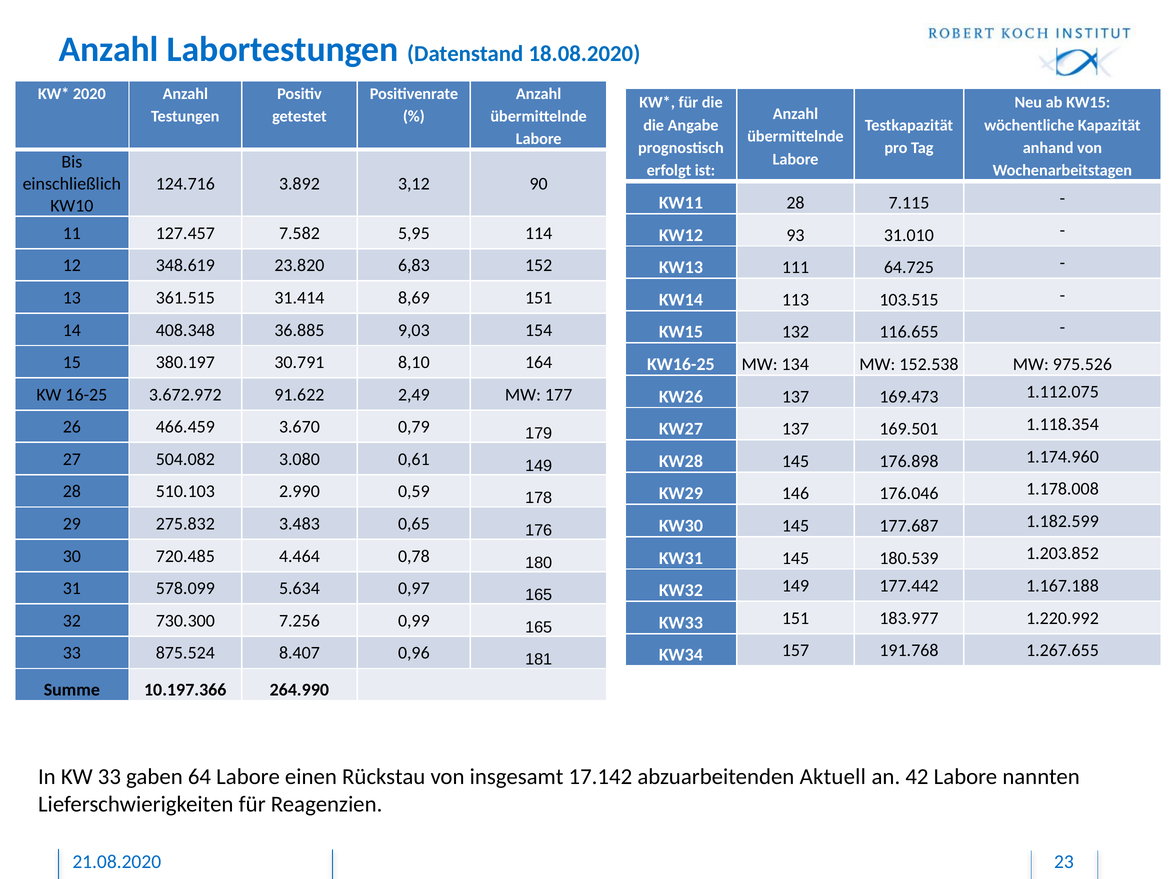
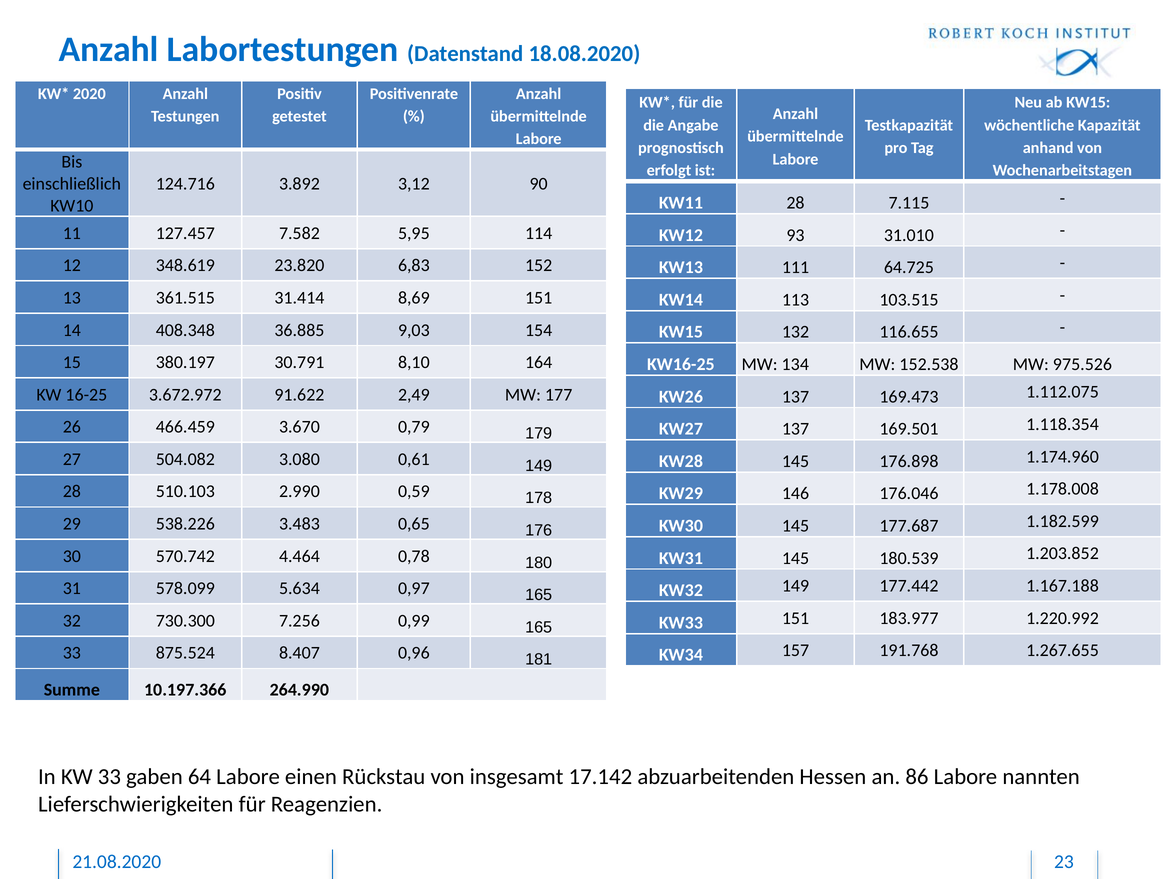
275.832: 275.832 -> 538.226 (185, 524)
720.485: 720.485 -> 570.742 (185, 556)
Aktuell: Aktuell -> Hessen (833, 777)
42: 42 -> 86 (917, 777)
